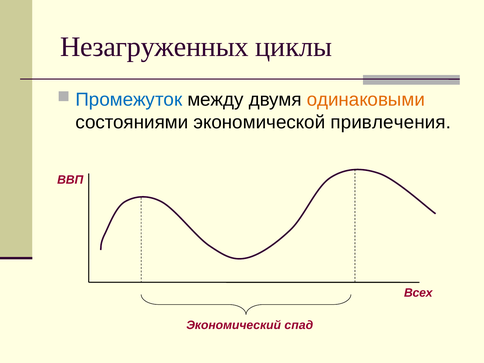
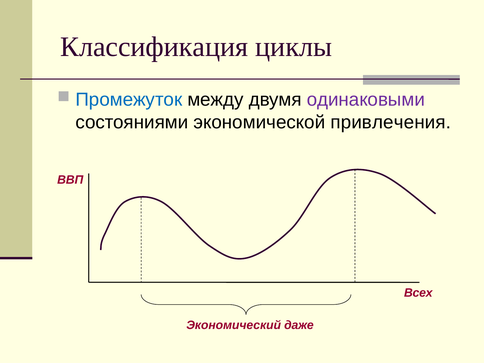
Незагруженных: Незагруженных -> Классификация (154, 47)
одинаковыми colour: orange -> purple (366, 100)
спад: спад -> даже (299, 325)
